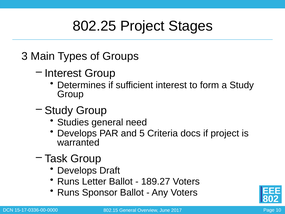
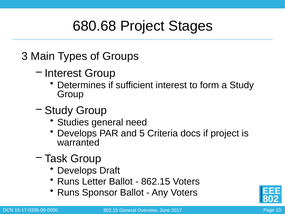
802.25: 802.25 -> 680.68 (95, 26)
189.27: 189.27 -> 862.15 (156, 181)
